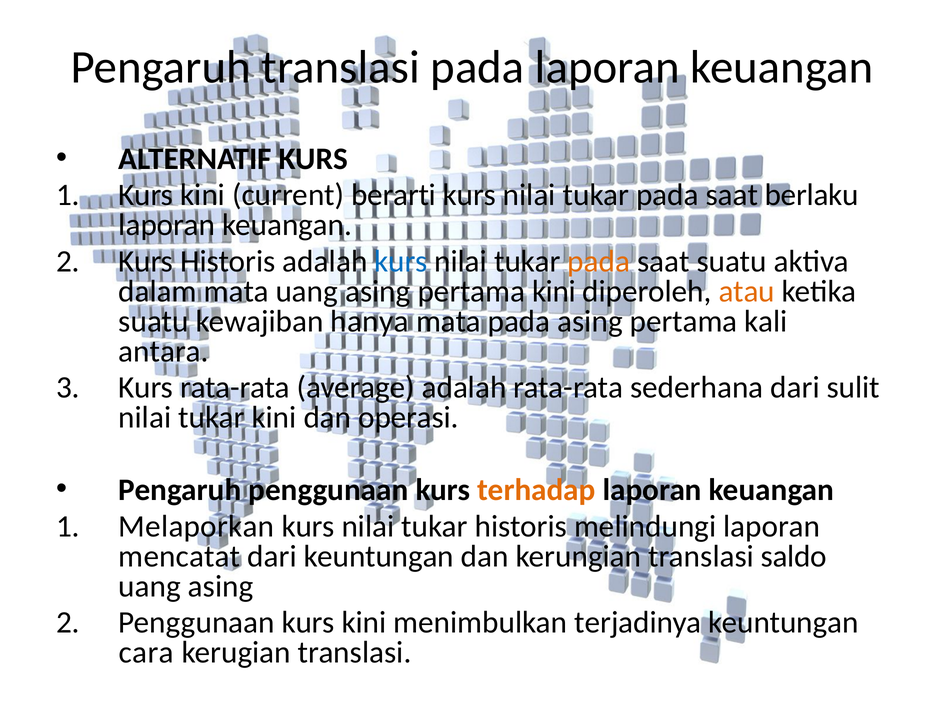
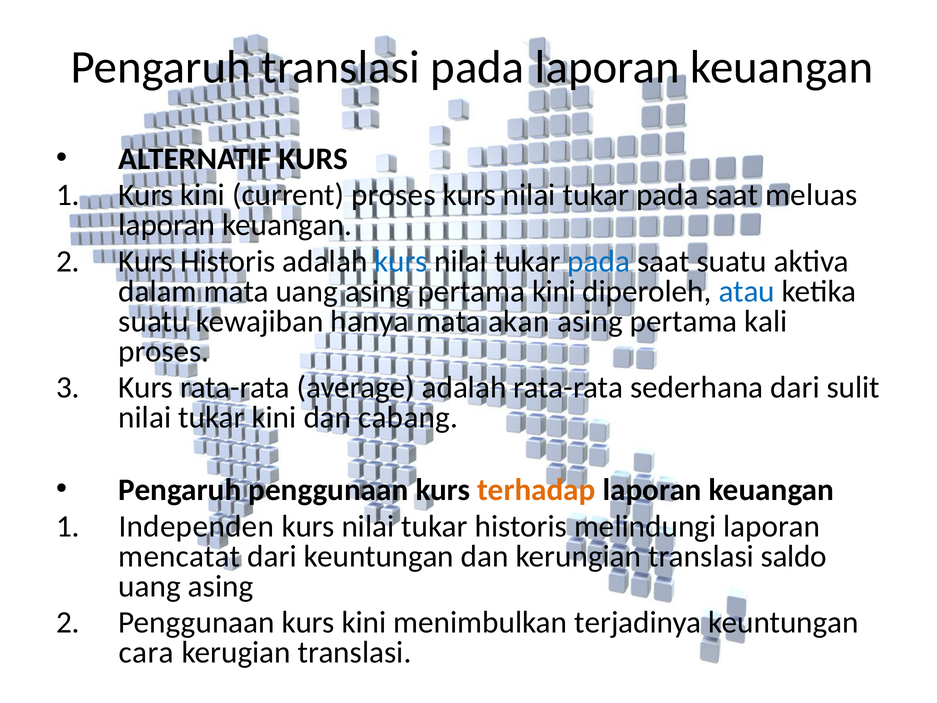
current berarti: berarti -> proses (393, 195)
berlaku: berlaku -> meluas (811, 195)
pada colour: orange -> blue (599, 261)
atau colour: orange -> blue (747, 291)
mata pada: pada -> akan (519, 321)
antara: antara -> proses (164, 351)
operasi: operasi -> cabang (408, 417)
Melaporkan: Melaporkan -> Independen (196, 526)
